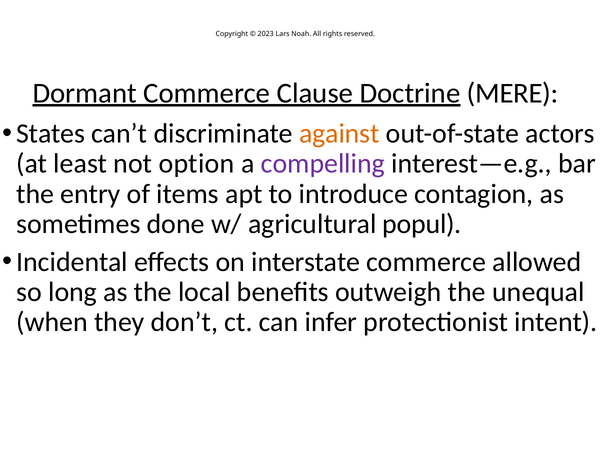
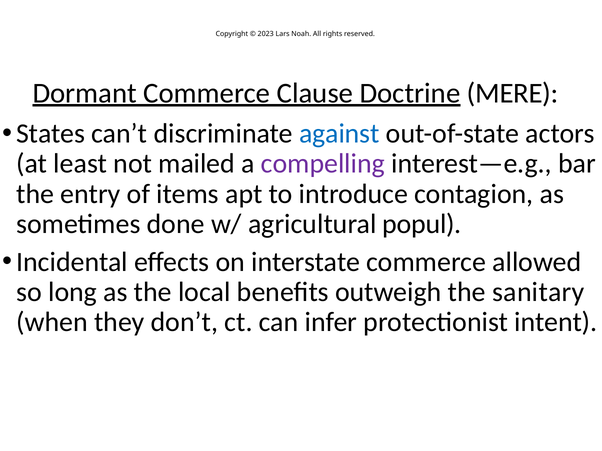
against colour: orange -> blue (339, 134)
option: option -> mailed (197, 164)
unequal: unequal -> sanitary (538, 292)
